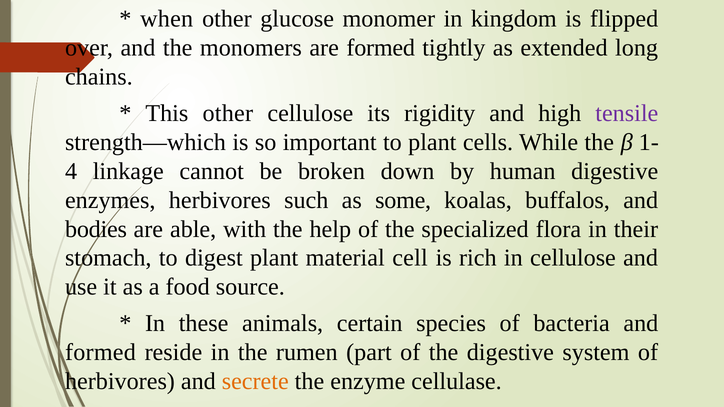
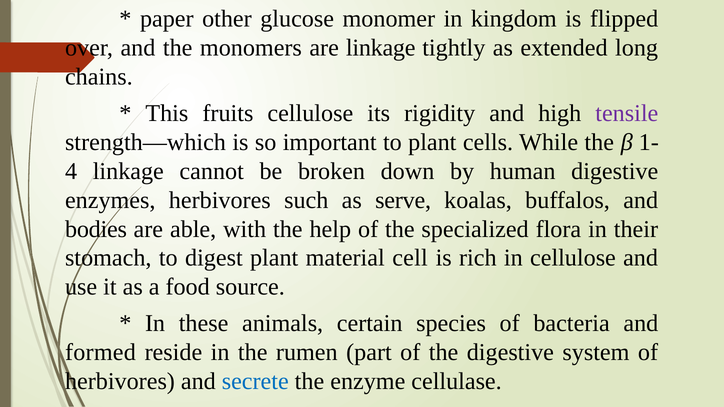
when: when -> paper (167, 19)
are formed: formed -> linkage (381, 48)
This other: other -> fruits (228, 113)
some: some -> serve (403, 200)
secrete colour: orange -> blue (255, 382)
